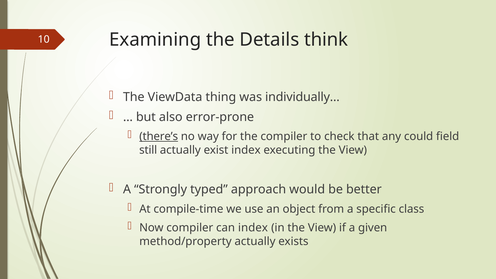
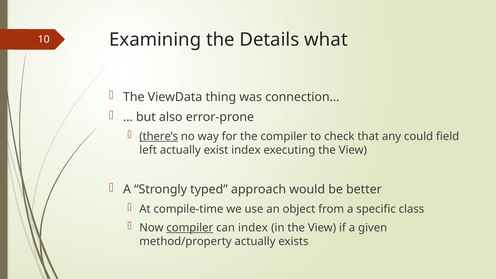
think: think -> what (326, 40)
individually…: individually… -> connection… (302, 97)
still: still -> left (148, 150)
compiler underline: none -> present (190, 228)
